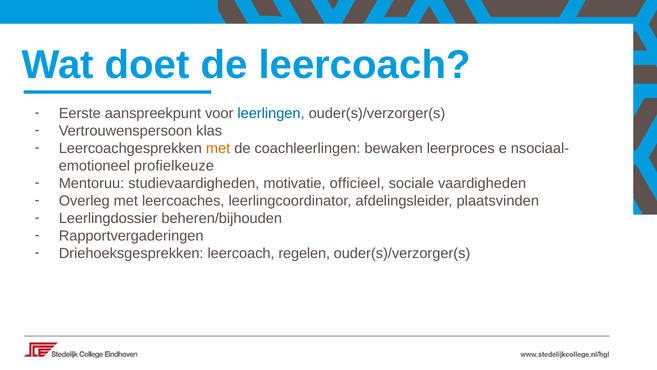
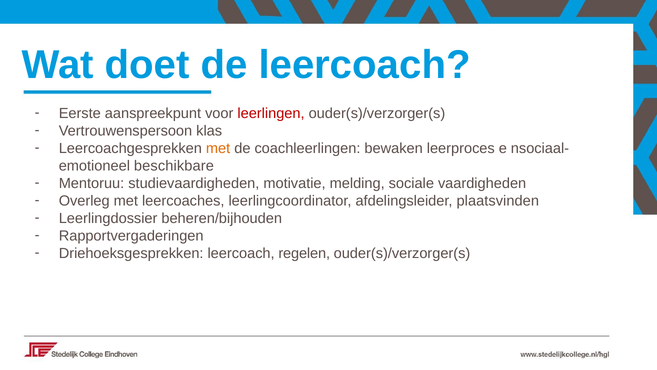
leerlingen colour: blue -> red (271, 113)
profielkeuze: profielkeuze -> beschikbare (174, 166)
officieel: officieel -> melding (357, 183)
